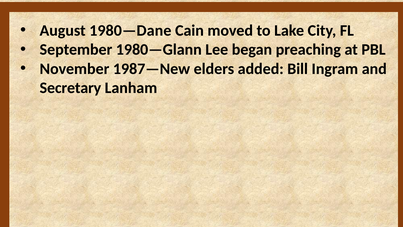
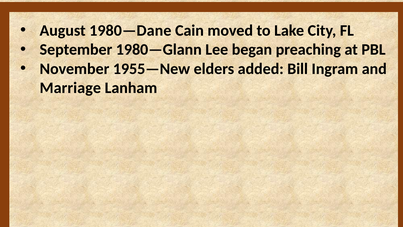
1987—New: 1987—New -> 1955—New (152, 69)
Secretary: Secretary -> Marriage (70, 88)
